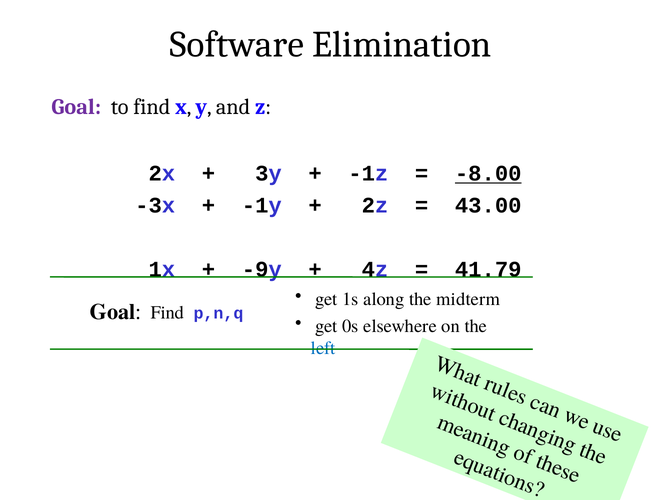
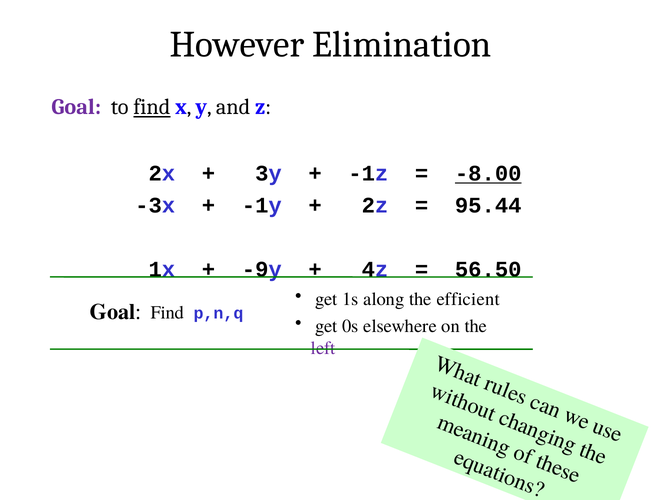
Software: Software -> However (237, 45)
find underline: none -> present (152, 107)
43.00: 43.00 -> 95.44 (488, 205)
41.79: 41.79 -> 56.50 (488, 269)
midterm: midterm -> efficient (468, 299)
left colour: blue -> purple (323, 348)
